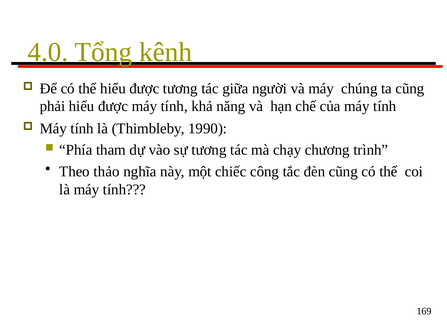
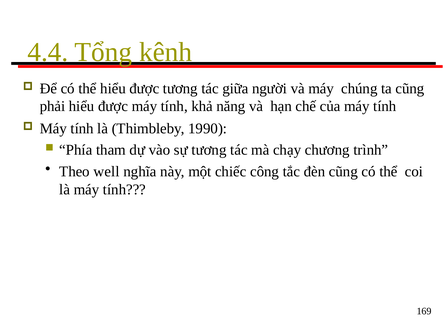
4.0: 4.0 -> 4.4 (48, 52)
thảo: thảo -> well (107, 171)
